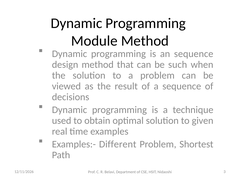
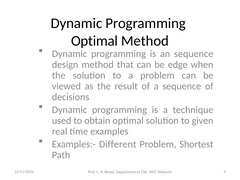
Module: Module -> Optimal (94, 41)
such: such -> edge (178, 65)
